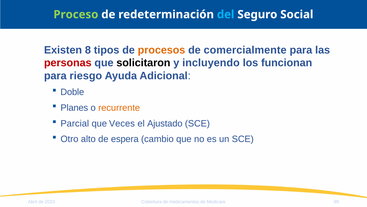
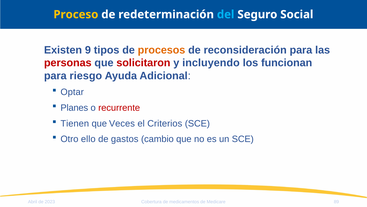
Proceso colour: light green -> yellow (76, 14)
8: 8 -> 9 (88, 50)
comercialmente: comercialmente -> reconsideración (245, 50)
solicitaron colour: black -> red (143, 63)
Doble: Doble -> Optar (72, 92)
recurrente colour: orange -> red (119, 108)
Parcial: Parcial -> Tienen (75, 123)
Ajustado: Ajustado -> Criterios (165, 123)
alto: alto -> ello (88, 139)
espera: espera -> gastos (125, 139)
